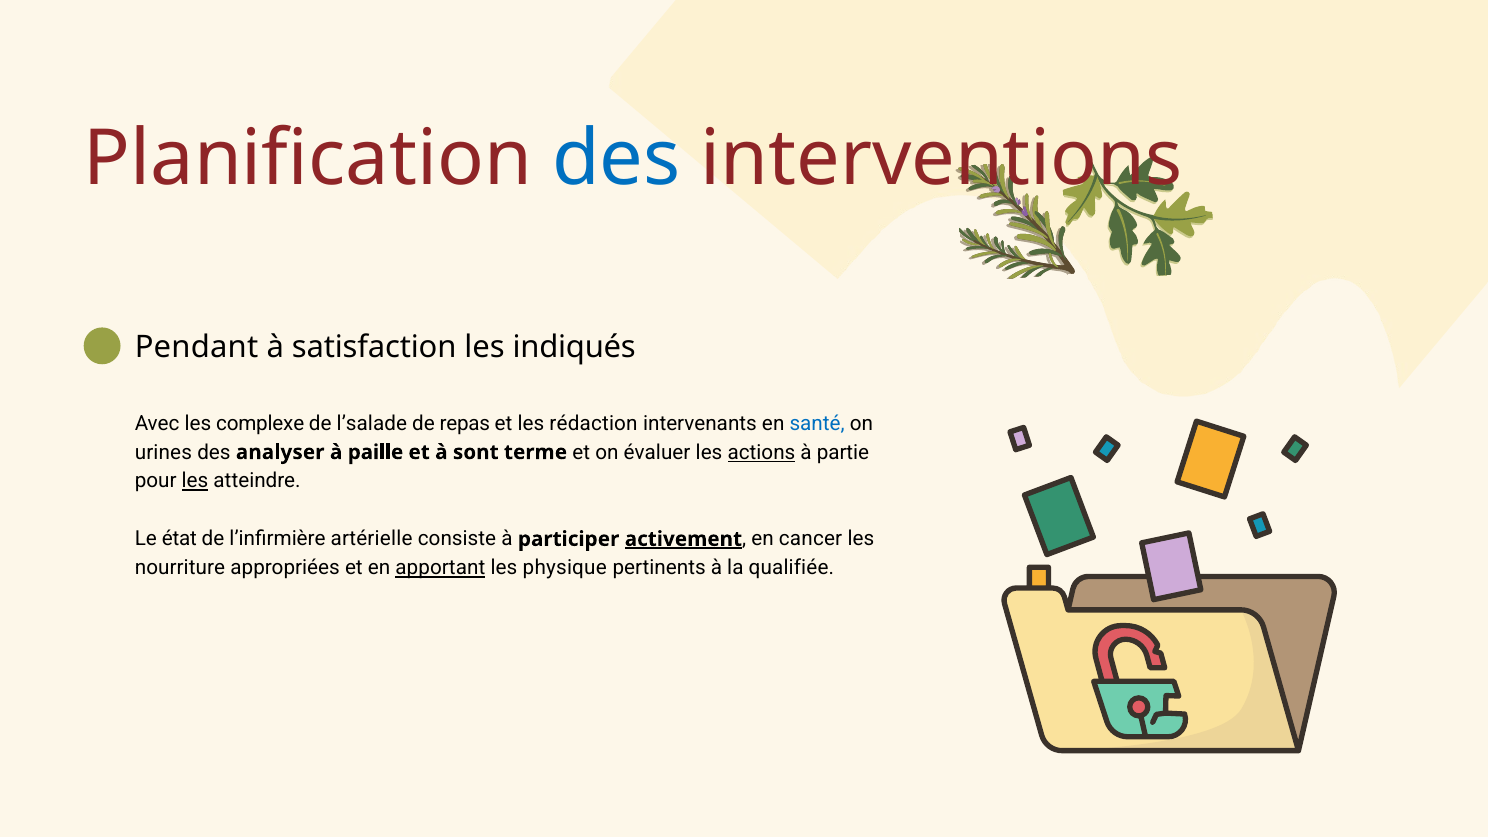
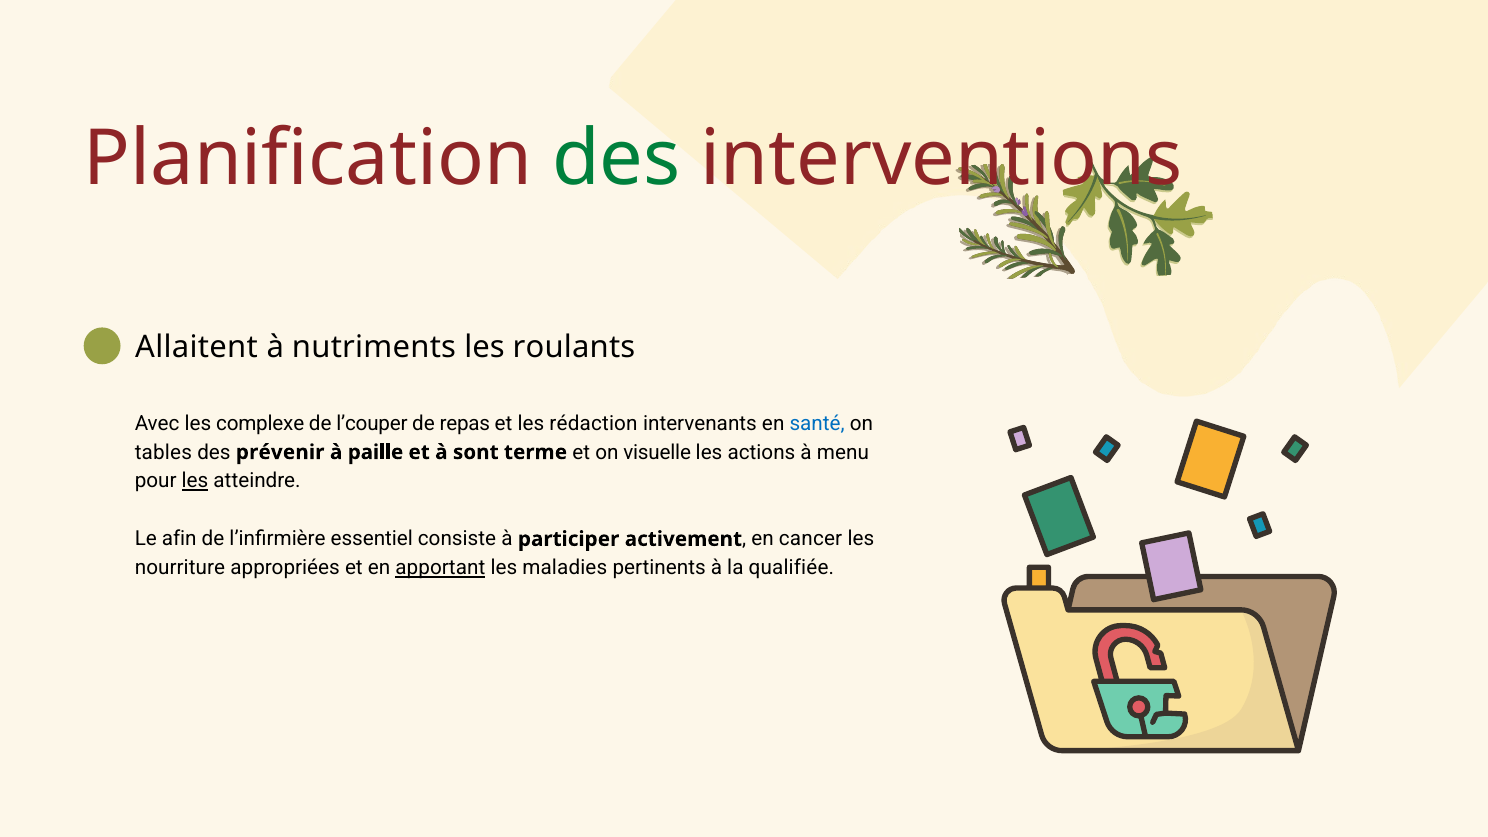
des colour: blue -> green (616, 159)
Pendant: Pendant -> Allaitent (196, 348)
satisfaction: satisfaction -> nutriments (374, 348)
indiqués: indiqués -> roulants (574, 348)
l’salade: l’salade -> l’couper (372, 423)
urines: urines -> tables (163, 452)
analyser: analyser -> prévenir (280, 452)
évaluer: évaluer -> visuelle (657, 452)
actions underline: present -> none (761, 452)
partie: partie -> menu (843, 452)
état: état -> afin (179, 539)
artérielle: artérielle -> essentiel (372, 539)
activement underline: present -> none (683, 539)
physique: physique -> maladies (565, 568)
